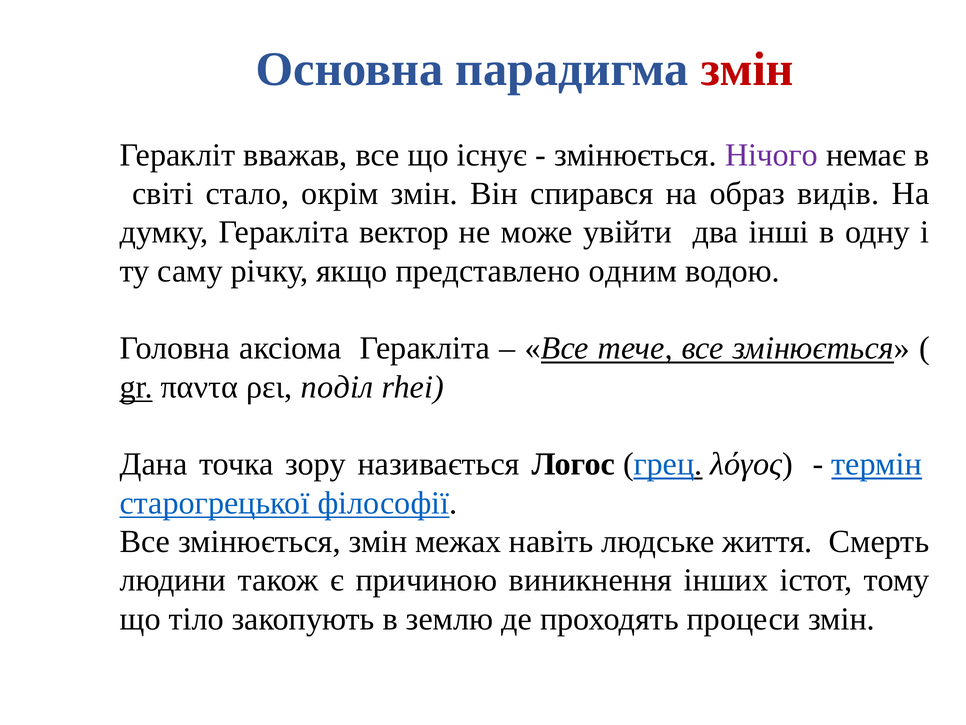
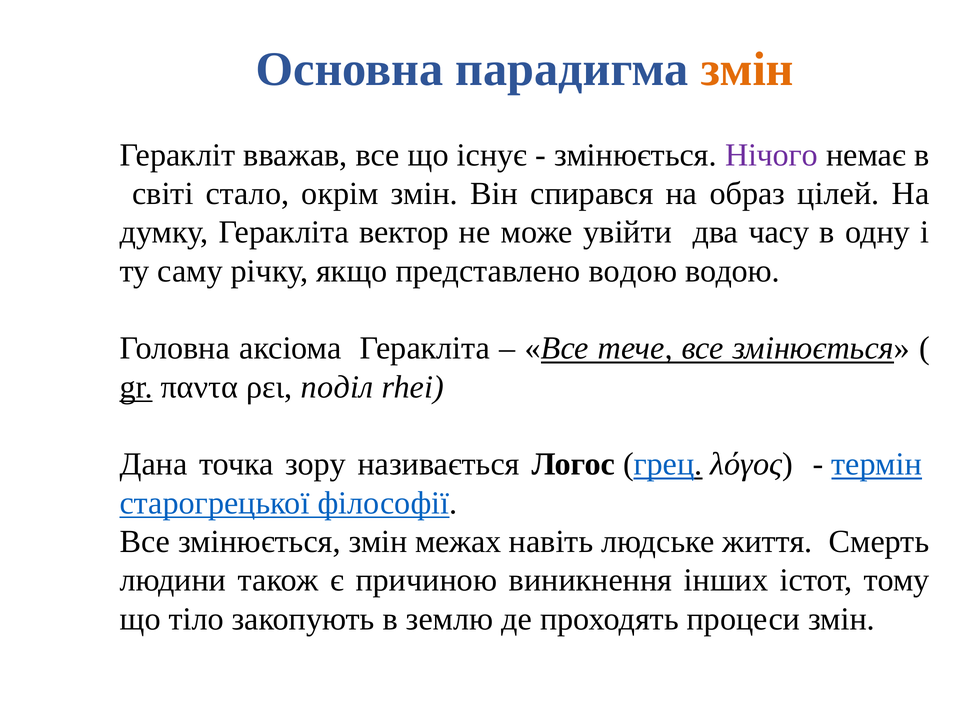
змін colour: red -> orange (747, 69)
видів: видів -> цілей (838, 193)
інші: інші -> часу (779, 232)
представлено одним: одним -> водою (633, 271)
